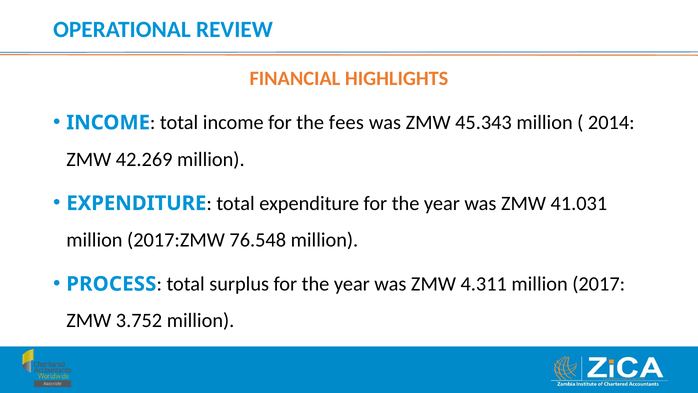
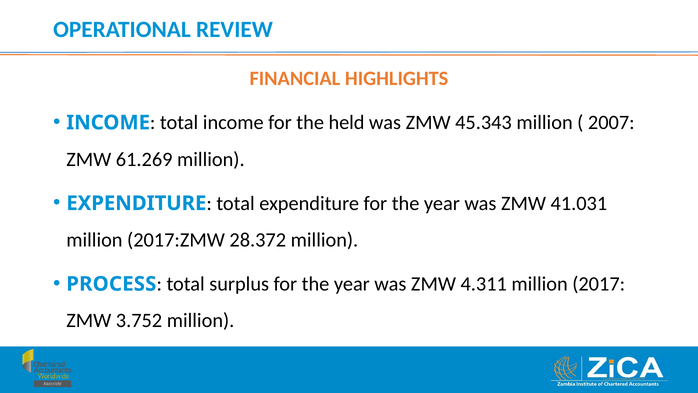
fees: fees -> held (347, 122)
2014: 2014 -> 2007 (611, 122)
42.269: 42.269 -> 61.269 (144, 159)
76.548: 76.548 -> 28.372 (258, 240)
